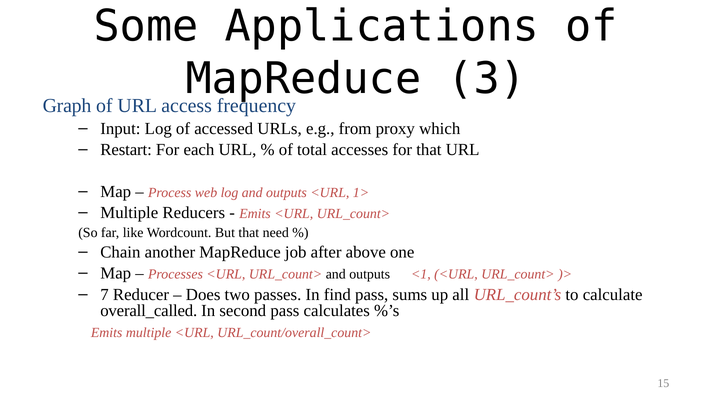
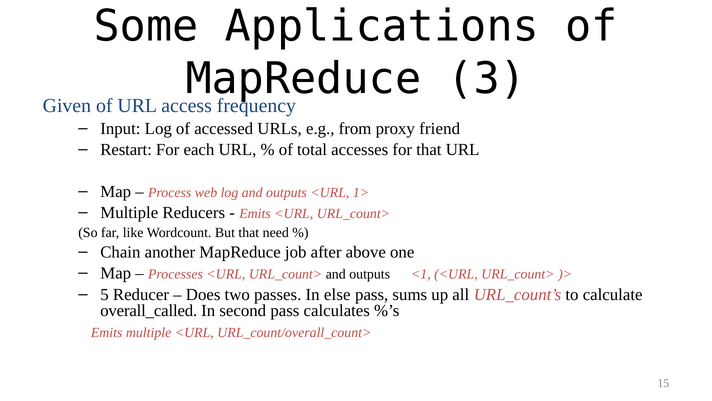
Graph: Graph -> Given (67, 106)
which: which -> friend (440, 128)
7: 7 -> 5 (105, 294)
find: find -> else (337, 294)
